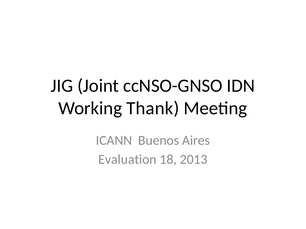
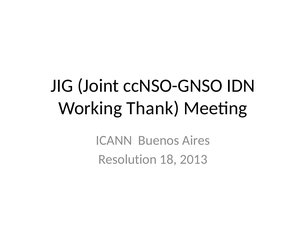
Evaluation: Evaluation -> Resolution (128, 160)
